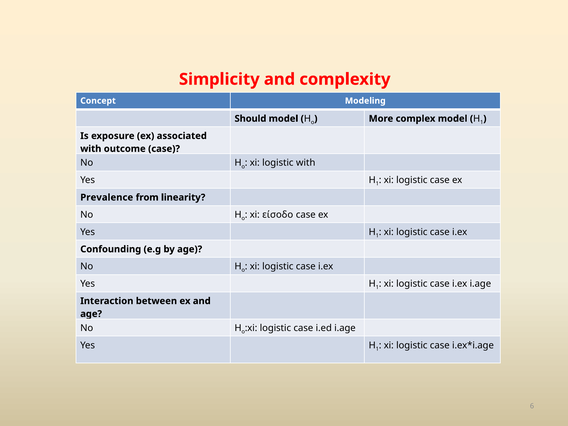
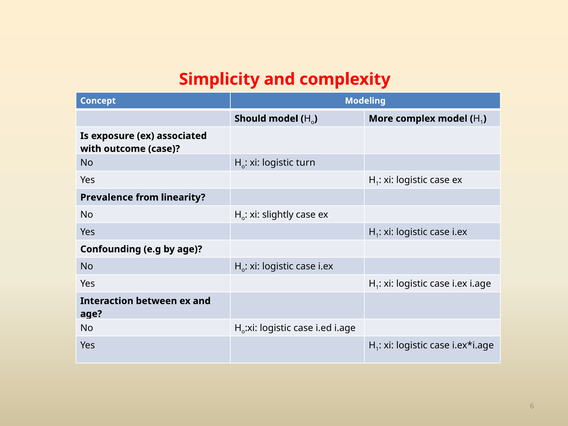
logistic with: with -> turn (306, 163)
είσοδο: είσοδο -> slightly (278, 215)
